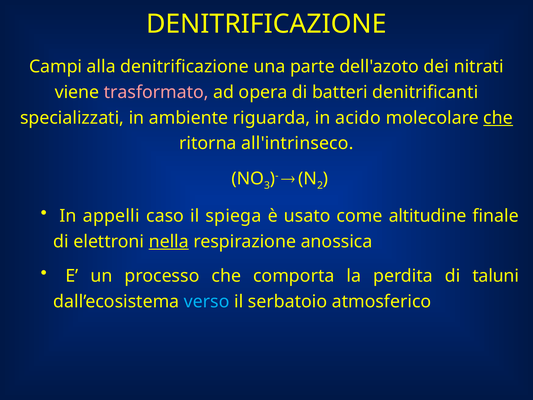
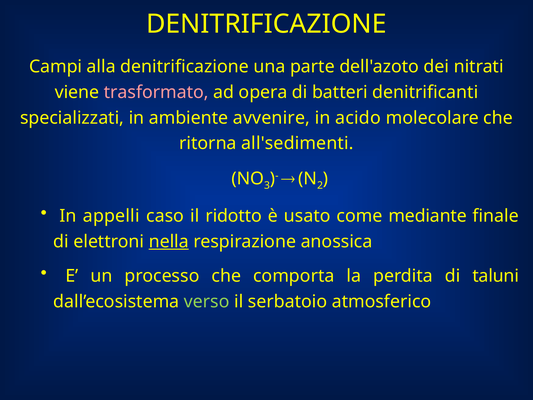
riguarda: riguarda -> avvenire (271, 118)
che underline: present -> none (498, 118)
all'intrinseco: all'intrinseco -> all'sedimenti (297, 143)
spiega: spiega -> ridotto (234, 216)
altitudine: altitudine -> mediante (428, 216)
verso colour: light blue -> light green (207, 301)
